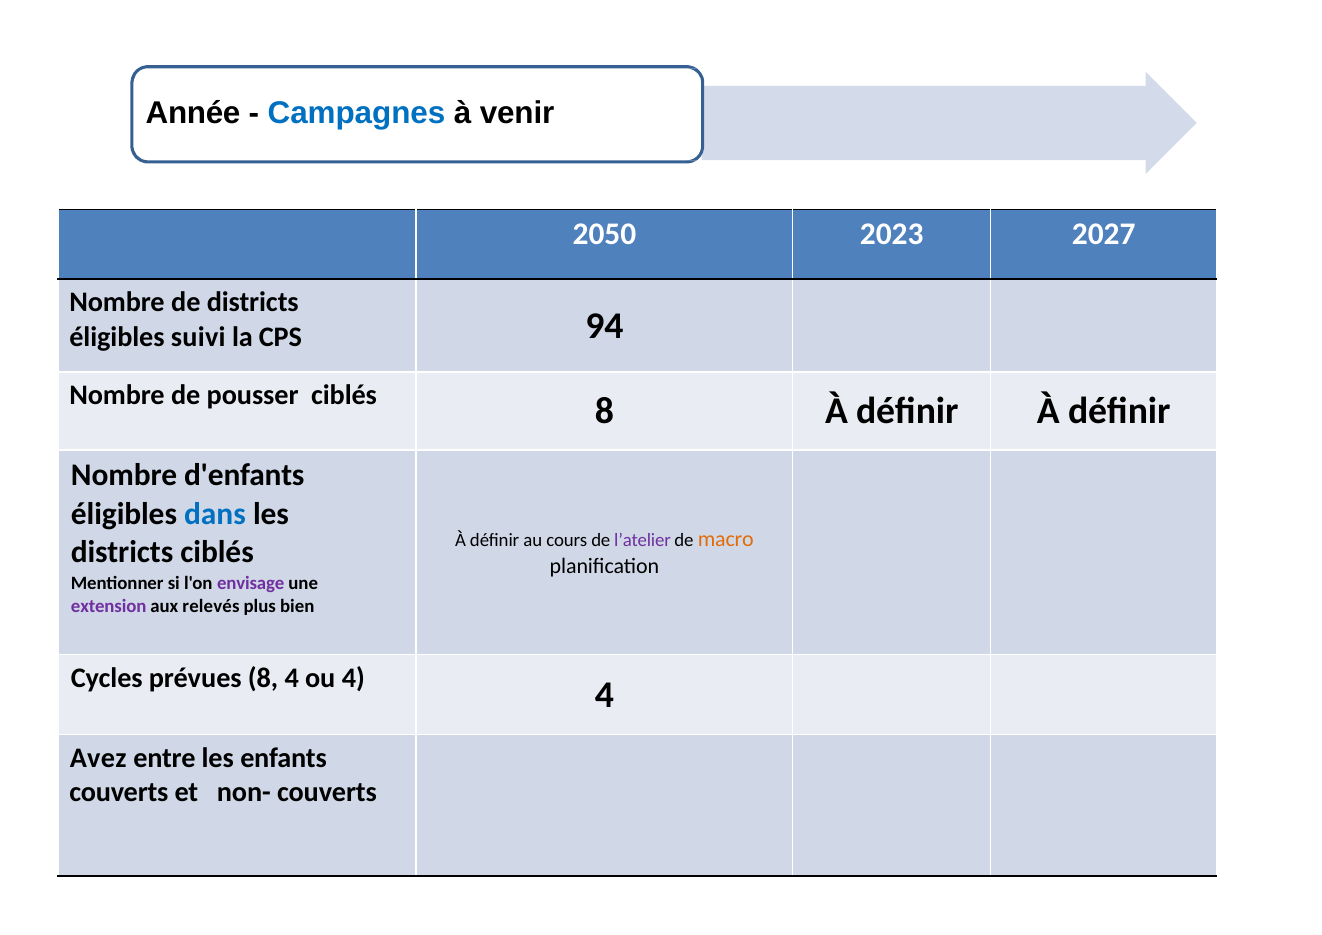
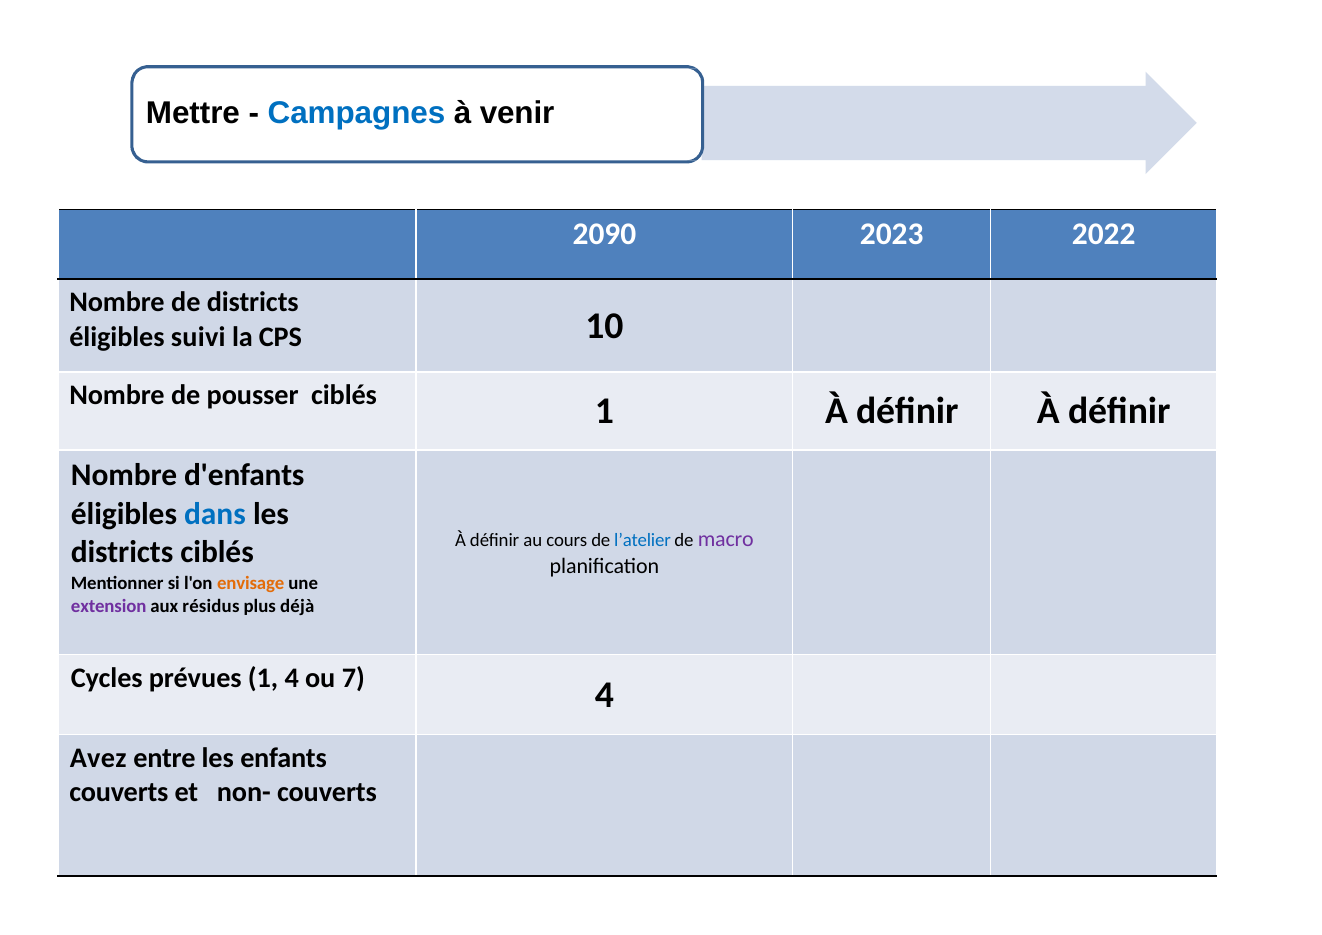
Année: Année -> Mettre (193, 113)
2050: 2050 -> 2090 (604, 234)
2023 2027: 2027 -> 2022 (1104, 234)
94: 94 -> 10 (605, 326)
ciblés 8: 8 -> 1 (604, 411)
l’atelier colour: purple -> blue (642, 540)
macro colour: orange -> purple (726, 539)
envisage colour: purple -> orange (251, 584)
relevés: relevés -> résidus (211, 607)
bien: bien -> déjà (297, 607)
prévues 8: 8 -> 1 (263, 678)
ou 4: 4 -> 7 (353, 678)
